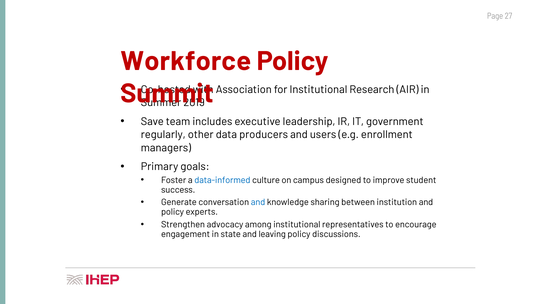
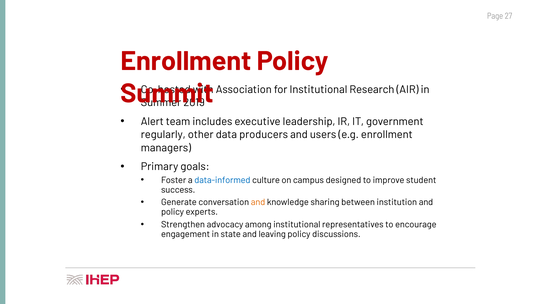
Workforce: Workforce -> Enrollment (186, 61)
Save: Save -> Alert (152, 122)
and colour: blue -> orange (258, 203)
